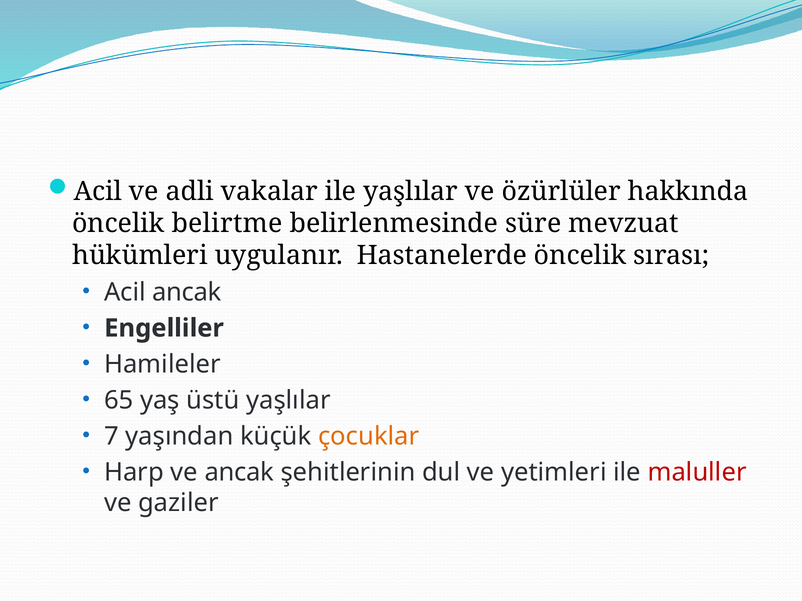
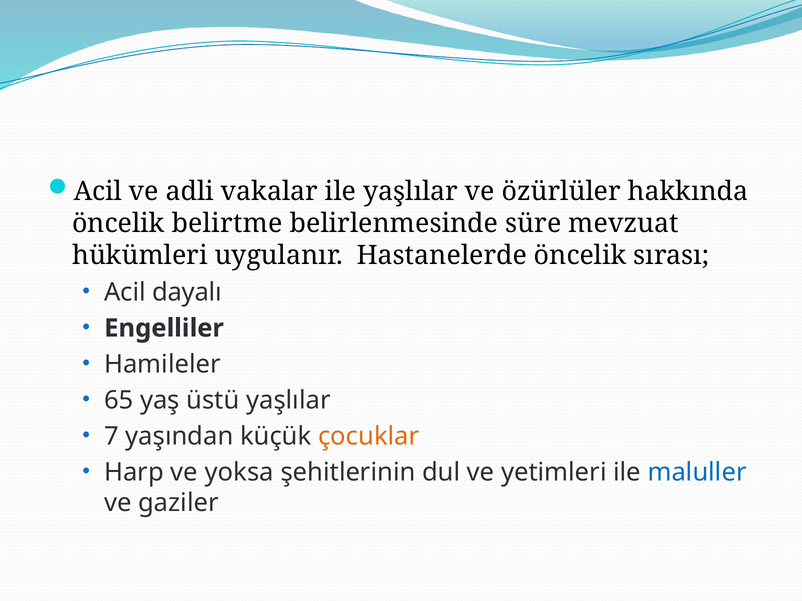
Acil ancak: ancak -> dayalı (187, 292)
ve ancak: ancak -> yoksa (239, 473)
maluller colour: red -> blue (697, 473)
